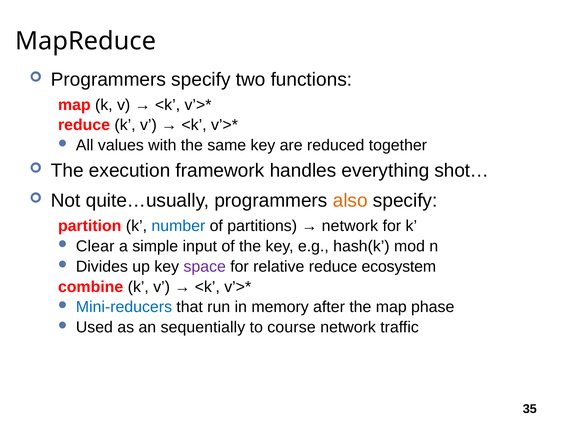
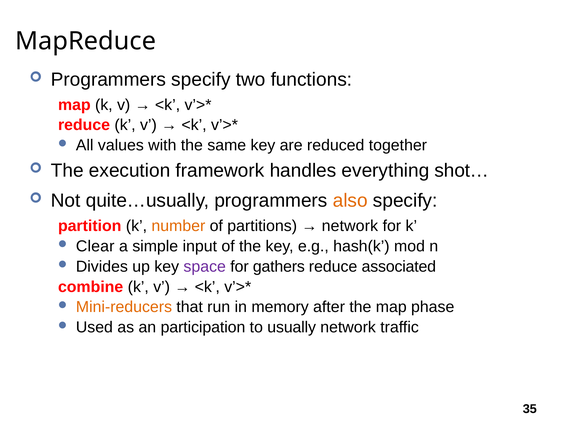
number colour: blue -> orange (178, 226)
relative: relative -> gathers (279, 267)
ecosystem: ecosystem -> associated (399, 267)
Mini-reducers colour: blue -> orange (124, 307)
sequentially: sequentially -> participation (203, 328)
course: course -> usually (292, 328)
